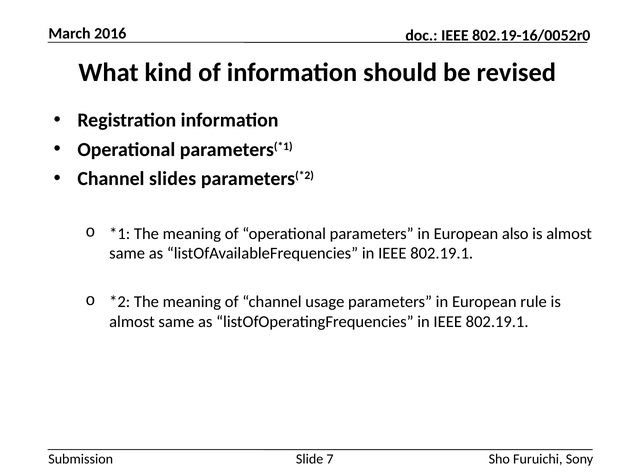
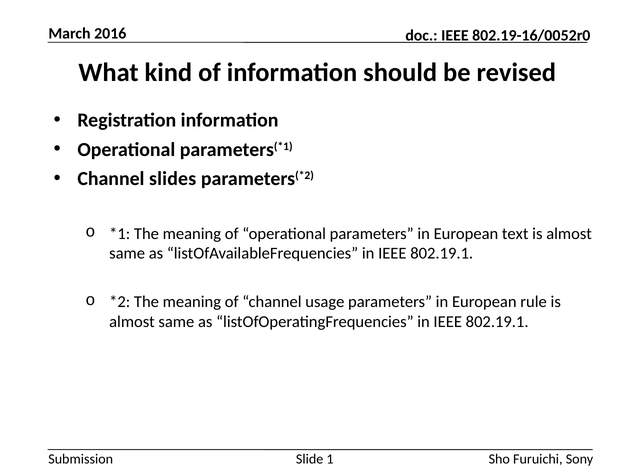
also: also -> text (515, 234)
7: 7 -> 1 (330, 459)
